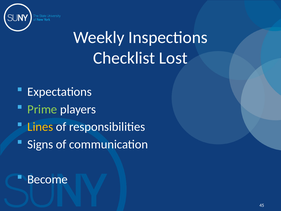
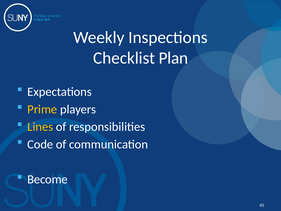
Lost: Lost -> Plan (173, 58)
Prime colour: light green -> yellow (42, 109)
Signs: Signs -> Code (40, 144)
